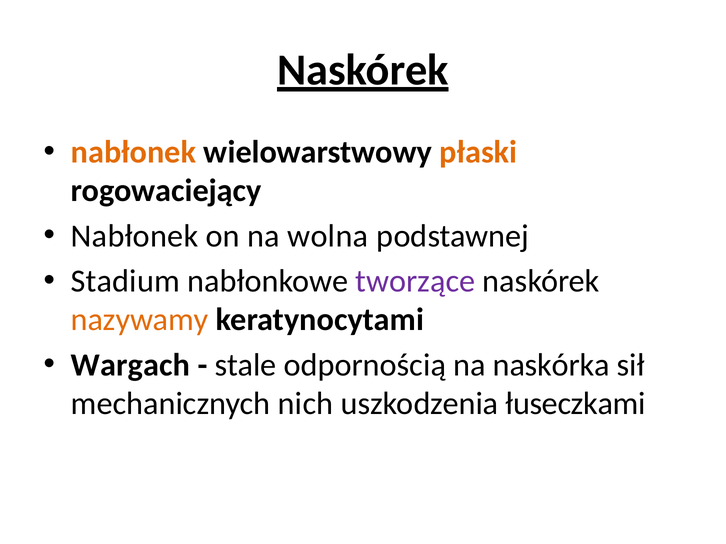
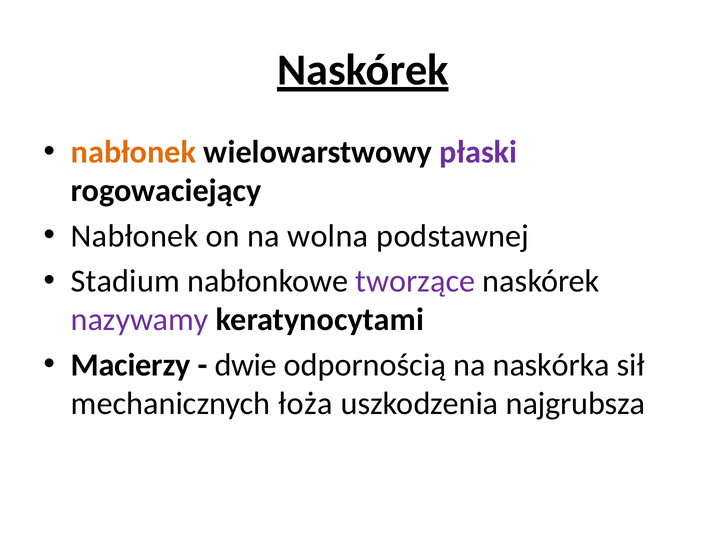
płaski colour: orange -> purple (478, 152)
nazywamy colour: orange -> purple (140, 320)
Wargach: Wargach -> Macierzy (131, 365)
stale: stale -> dwie (246, 365)
nich: nich -> łoża (305, 404)
łuseczkami: łuseczkami -> najgrubsza (575, 404)
